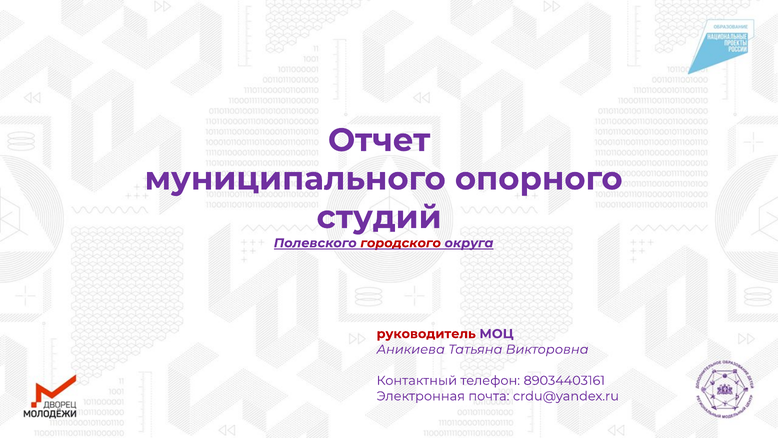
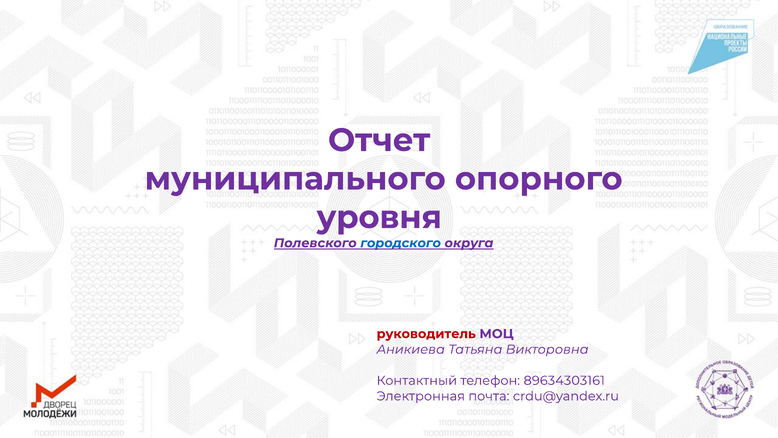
студий: студий -> уровня (379, 217)
городского colour: red -> blue (401, 243)
89034403161: 89034403161 -> 89634303161 (564, 380)
